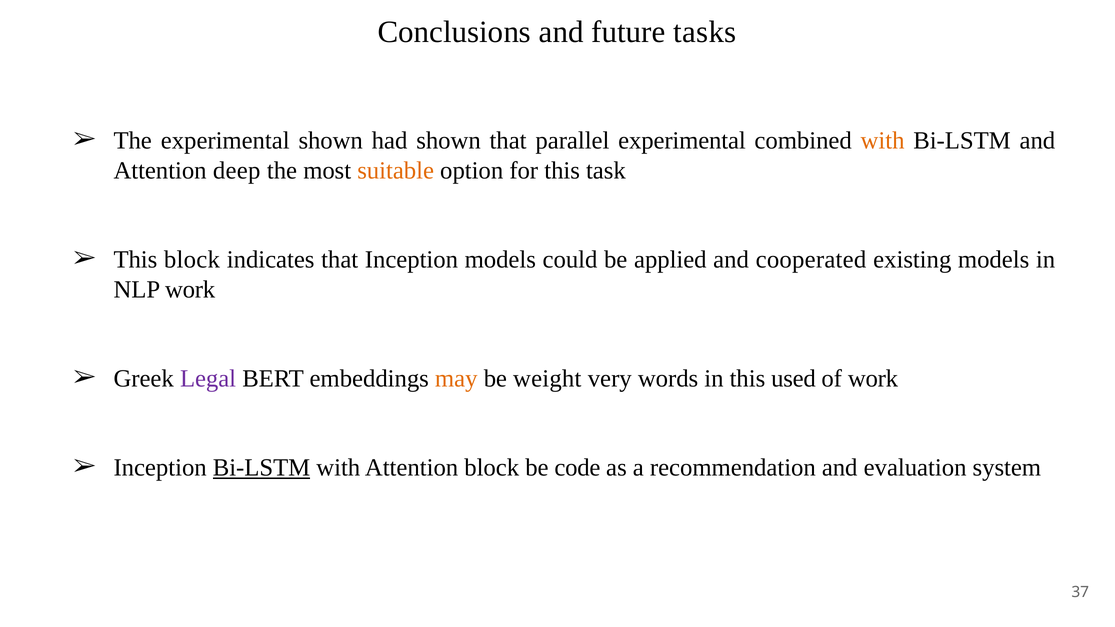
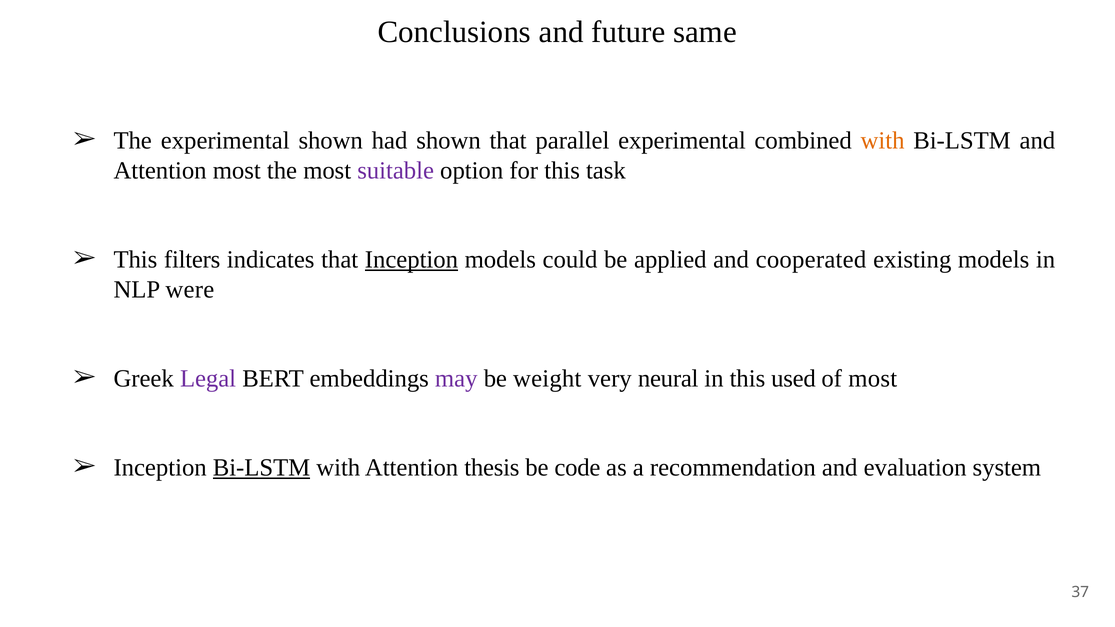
tasks: tasks -> same (705, 32)
Attention deep: deep -> most (237, 171)
suitable colour: orange -> purple (396, 171)
This block: block -> filters (192, 260)
Inception underline: none -> present (411, 260)
NLP work: work -> were (190, 289)
may colour: orange -> purple (456, 379)
words: words -> neural (668, 379)
of work: work -> most (873, 379)
Attention block: block -> thesis (492, 468)
